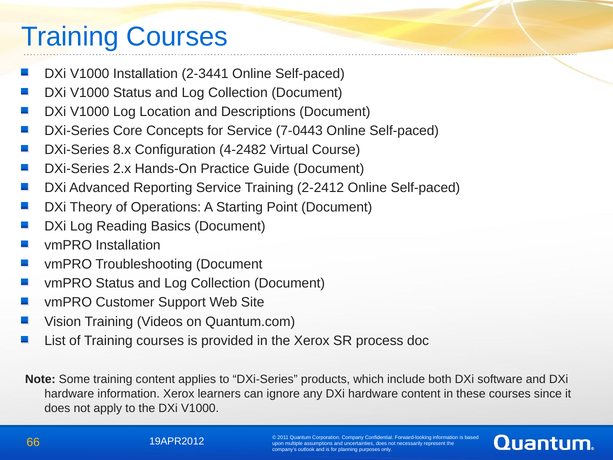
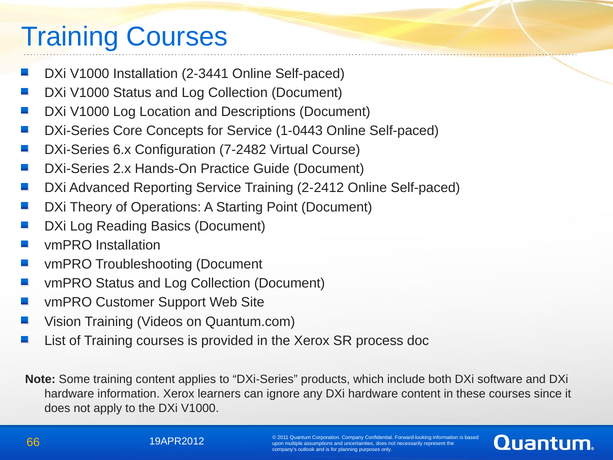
7-0443: 7-0443 -> 1-0443 (299, 131)
8.x: 8.x -> 6.x (122, 150)
4-2482: 4-2482 -> 7-2482 (243, 150)
